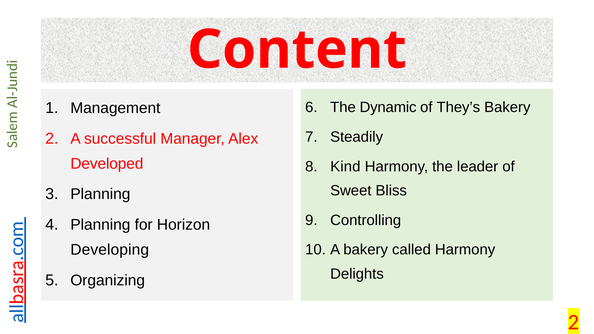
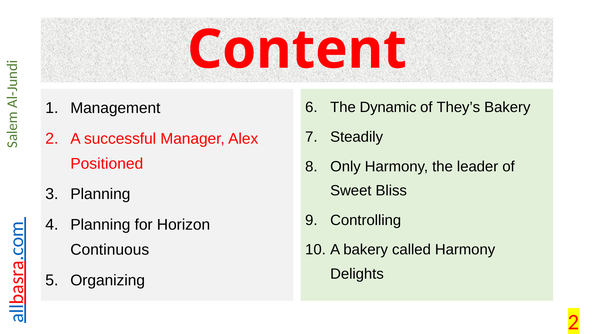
Developed: Developed -> Positioned (107, 164)
Kind: Kind -> Only (345, 167)
Developing: Developing -> Continuous (110, 250)
